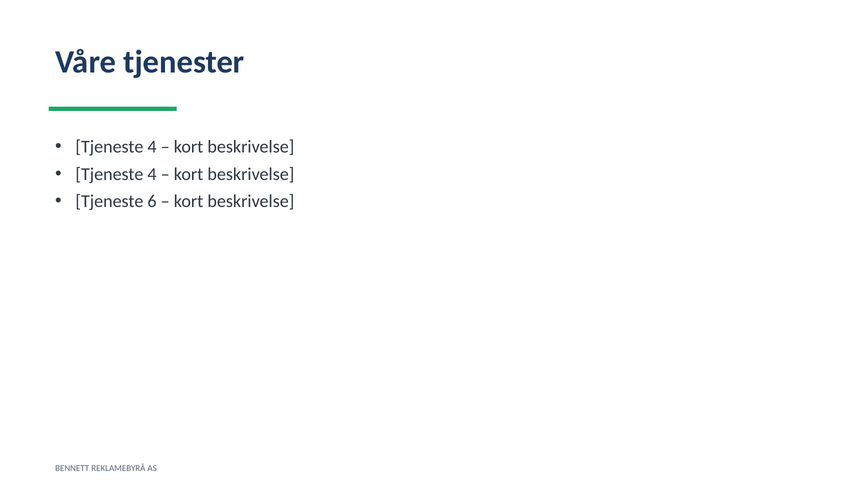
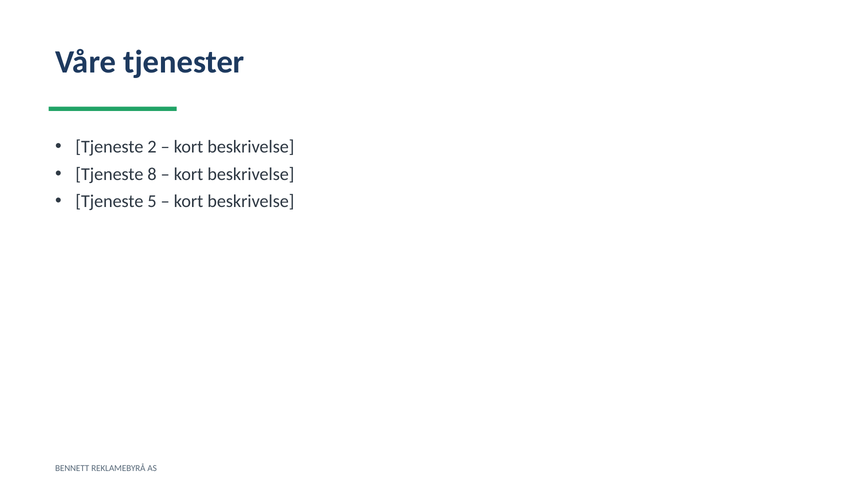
4: 4 -> 2 (152, 147)
4: 4 -> 8 (152, 174)
6: 6 -> 5 (152, 201)
